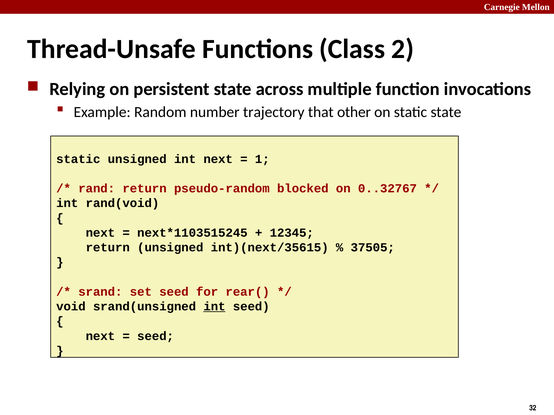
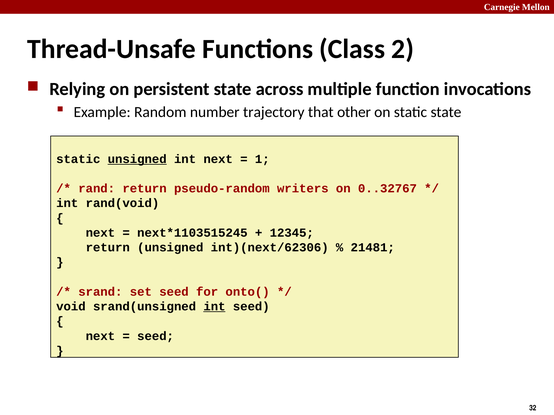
unsigned underline: none -> present (137, 159)
blocked: blocked -> writers (303, 189)
int)(next/35615: int)(next/35615 -> int)(next/62306 (270, 248)
37505: 37505 -> 21481 (373, 248)
rear(: rear( -> onto( (248, 292)
